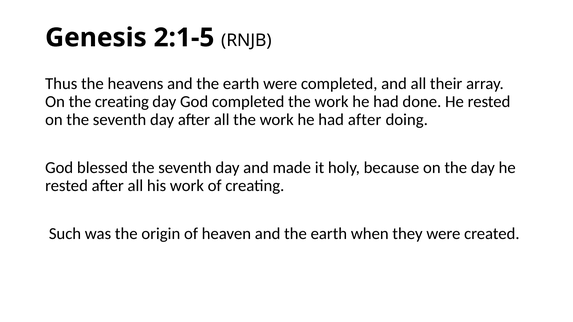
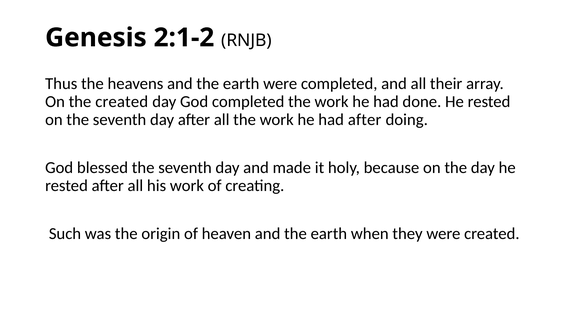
2:1-5: 2:1-5 -> 2:1-2 (184, 38)
the creating: creating -> created (122, 102)
